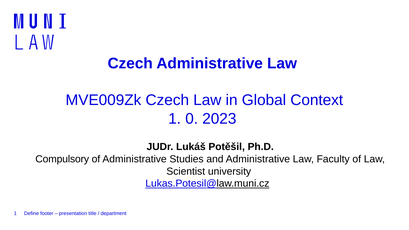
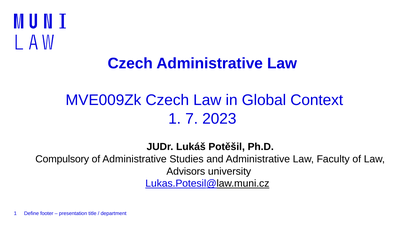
0: 0 -> 7 (192, 119)
Scientist: Scientist -> Advisors (186, 171)
